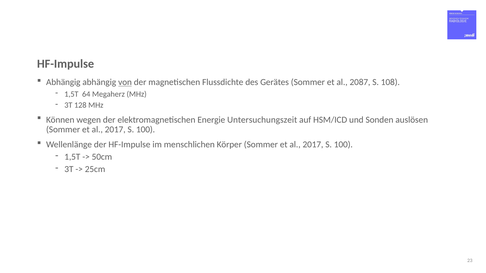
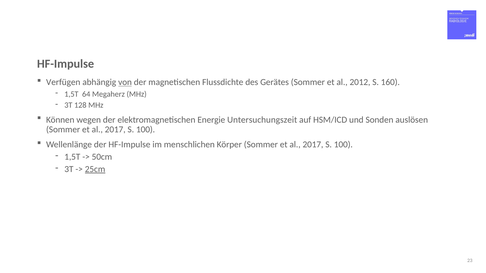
Abhängig: Abhängig -> Verfügen (63, 82)
2087: 2087 -> 2012 (360, 82)
108: 108 -> 160 (390, 82)
25cm underline: none -> present (95, 169)
